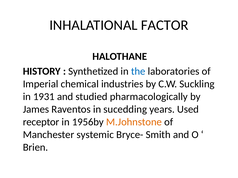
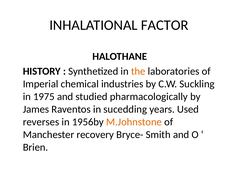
the colour: blue -> orange (138, 71)
1931: 1931 -> 1975 (44, 97)
receptor: receptor -> reverses (41, 122)
systemic: systemic -> recovery (95, 135)
